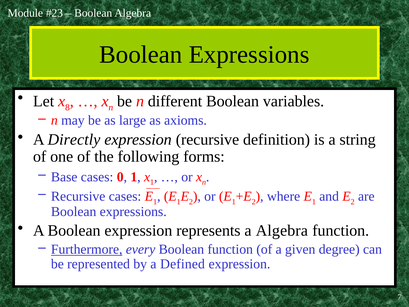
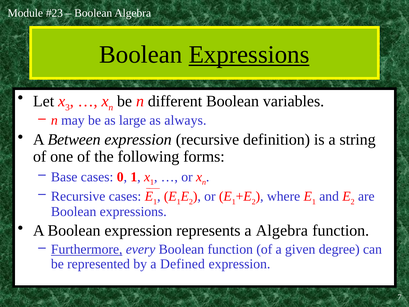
Expressions underline: none -> present (249, 55)
8: 8 -> 3 (67, 107)
axioms: axioms -> always (185, 120)
Directly: Directly -> Between (74, 139)
